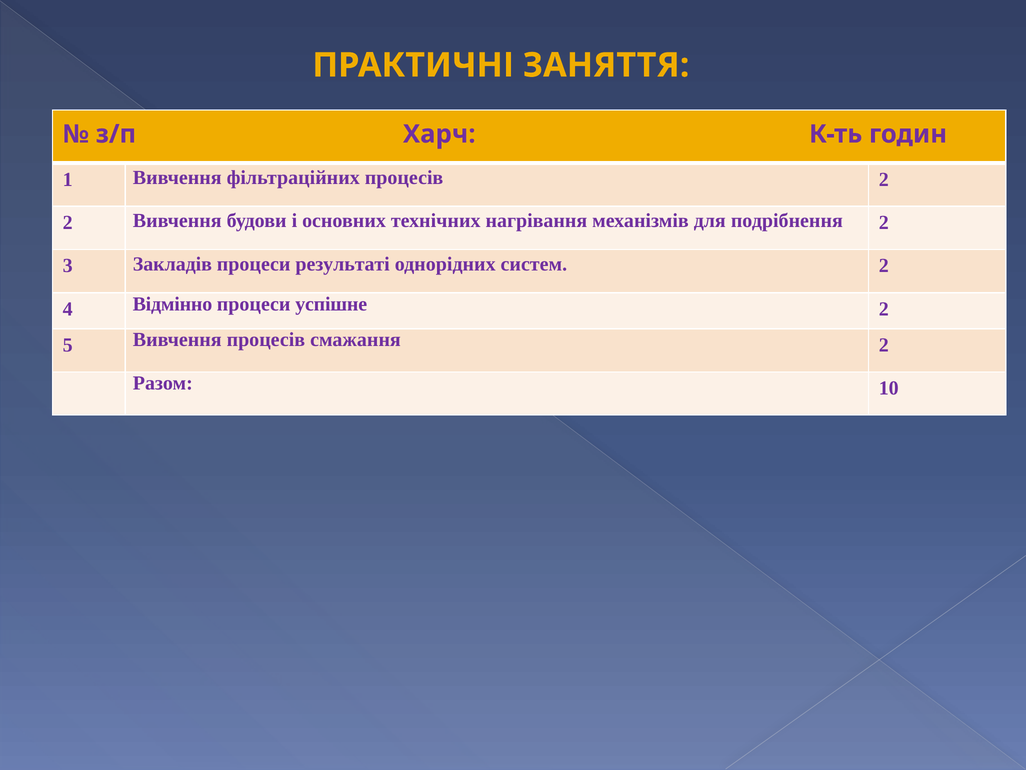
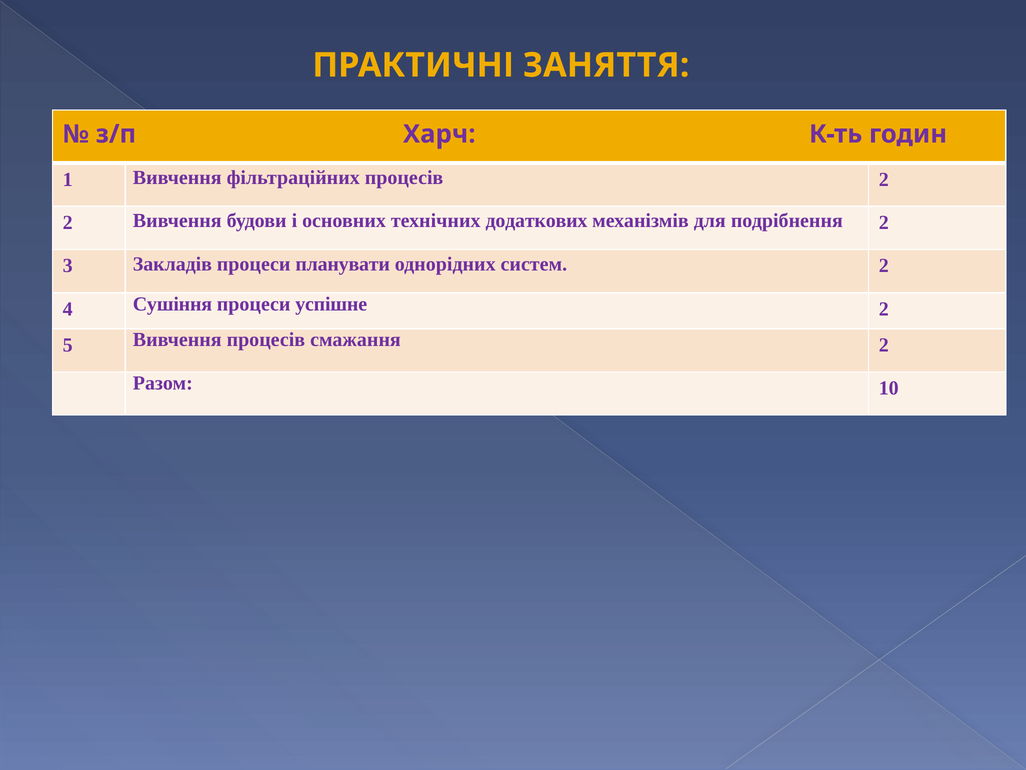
нагрівання: нагрівання -> додаткових (536, 221)
результаті: результаті -> планувати (343, 264)
Відмінно: Відмінно -> Сушіння (172, 304)
